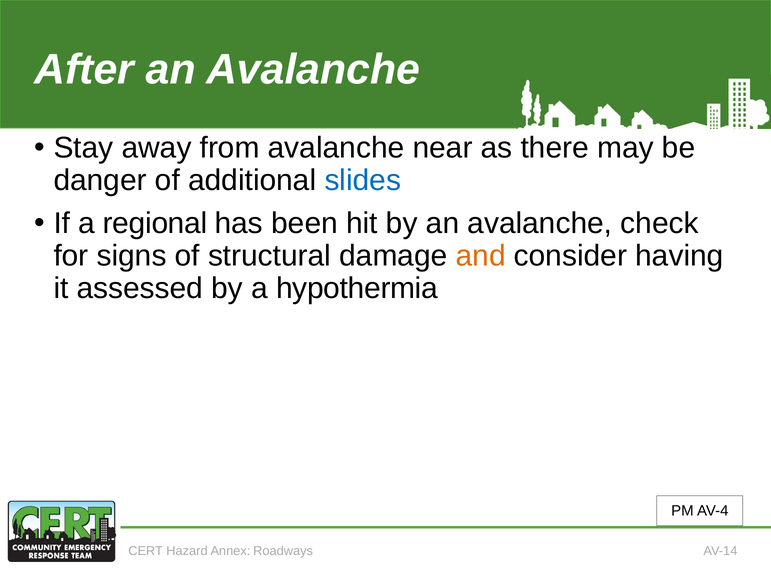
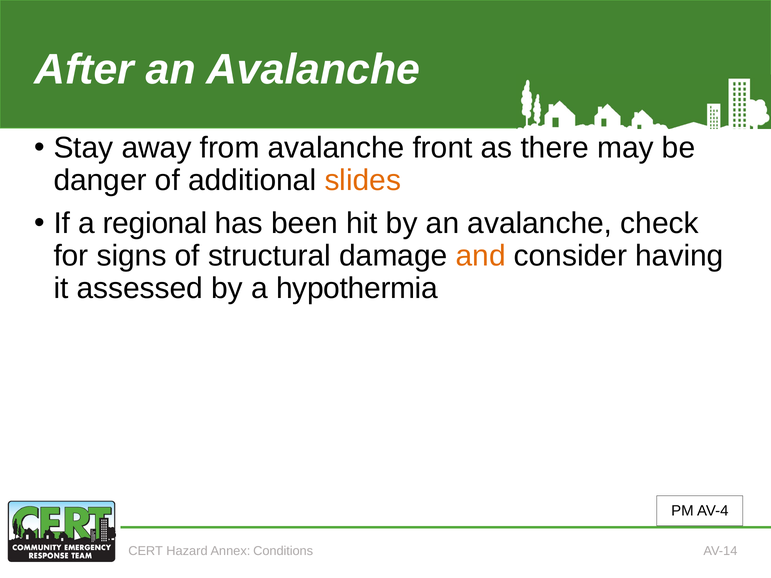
near: near -> front (443, 148)
slides colour: blue -> orange (363, 181)
Roadways: Roadways -> Conditions (283, 551)
